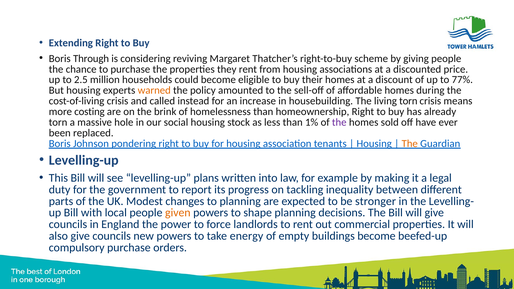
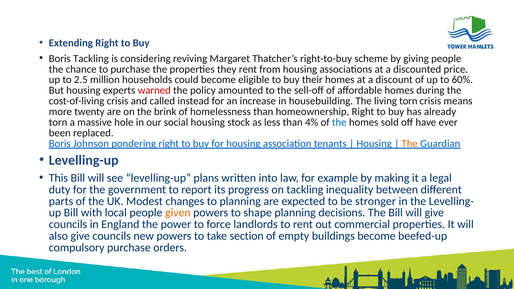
Boris Through: Through -> Tackling (91, 59)
77%: 77% -> 60% (462, 80)
warned colour: orange -> red (154, 90)
costing: costing -> twenty (89, 112)
1%: 1% -> 4% (312, 122)
the colour: purple -> blue (339, 122)
energy: energy -> section (247, 236)
